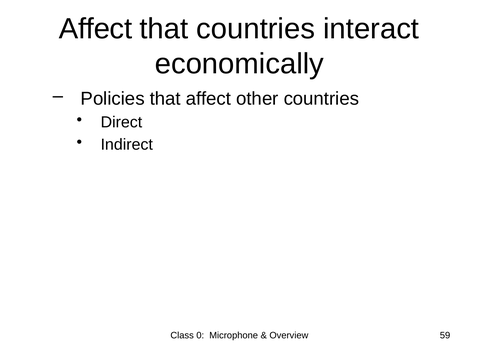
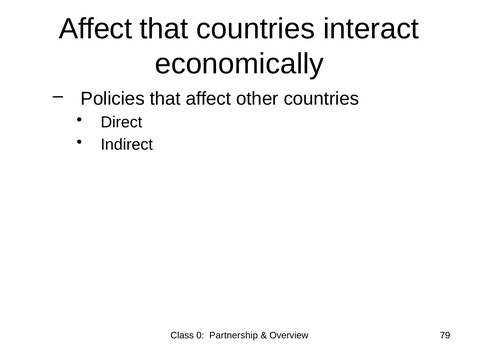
Microphone: Microphone -> Partnership (234, 336)
59: 59 -> 79 (445, 336)
